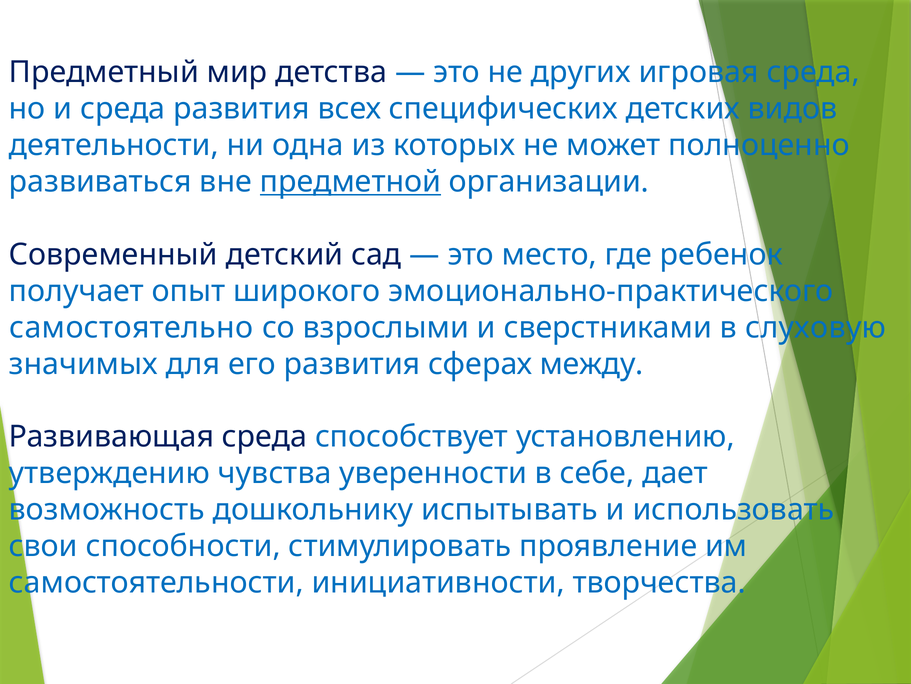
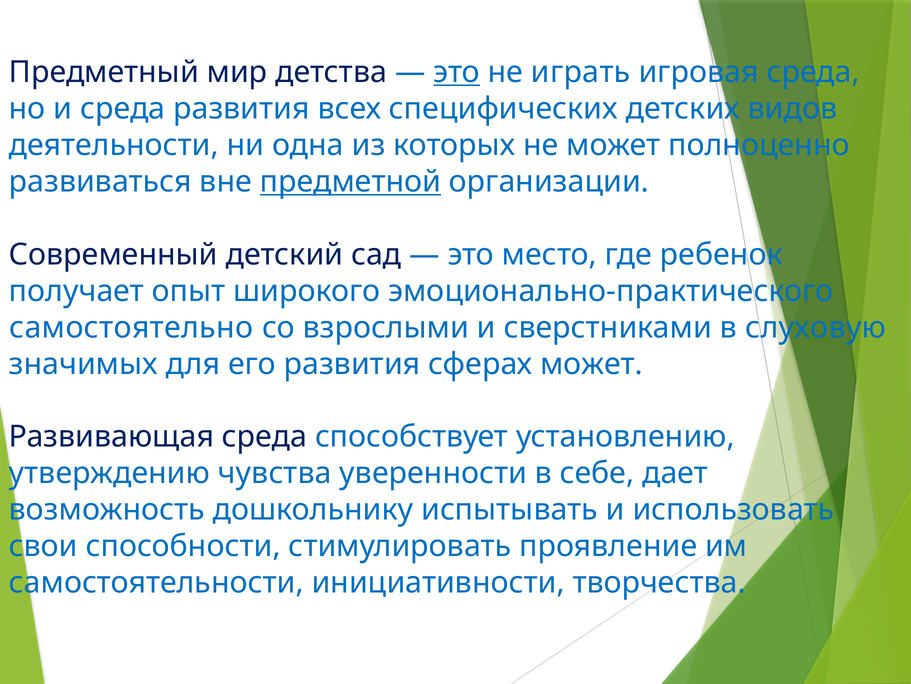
это underline: none -> present (457, 72)
других: других -> играть (581, 72)
сферах между: между -> может (591, 364)
